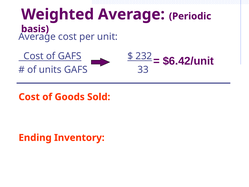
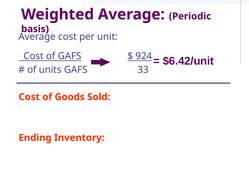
232: 232 -> 924 (144, 56)
